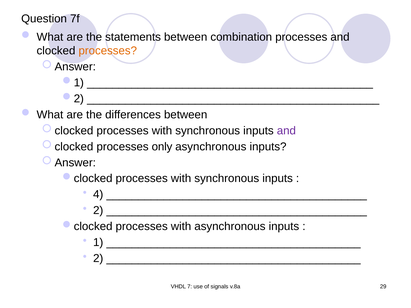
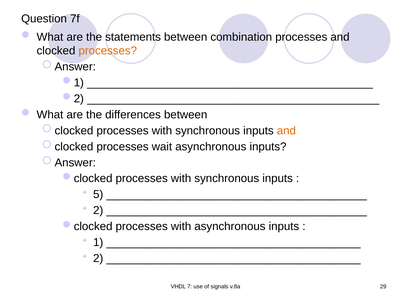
and colour: purple -> orange (286, 131)
only: only -> wait (162, 147)
4: 4 -> 5 (98, 195)
